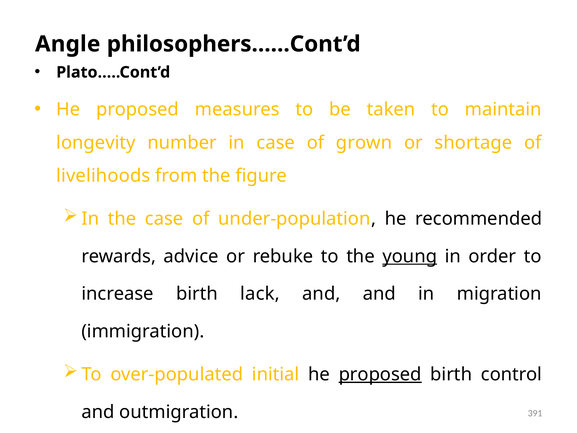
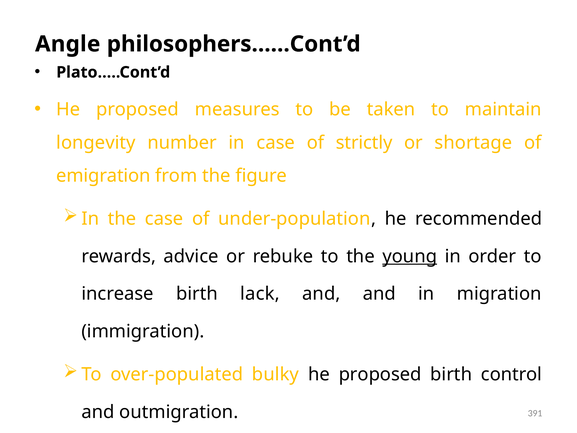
grown: grown -> strictly (364, 143)
livelihoods: livelihoods -> emigration (103, 176)
initial: initial -> bulky (275, 374)
proposed underline: present -> none (380, 374)
